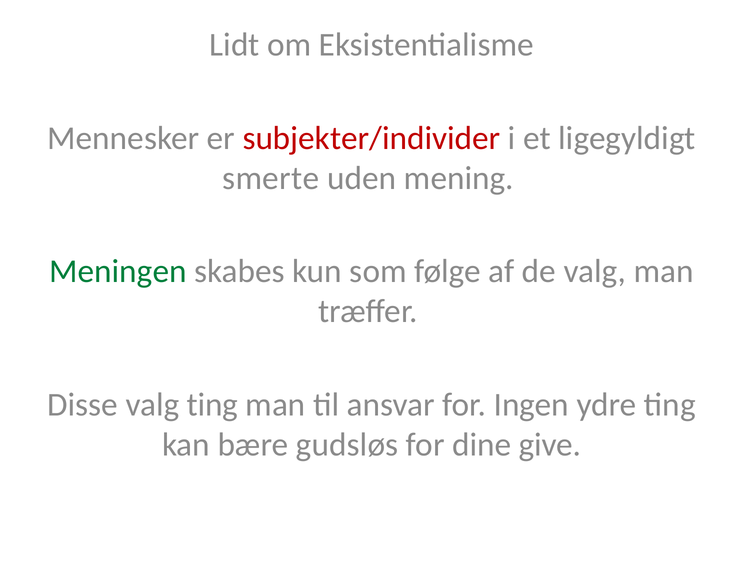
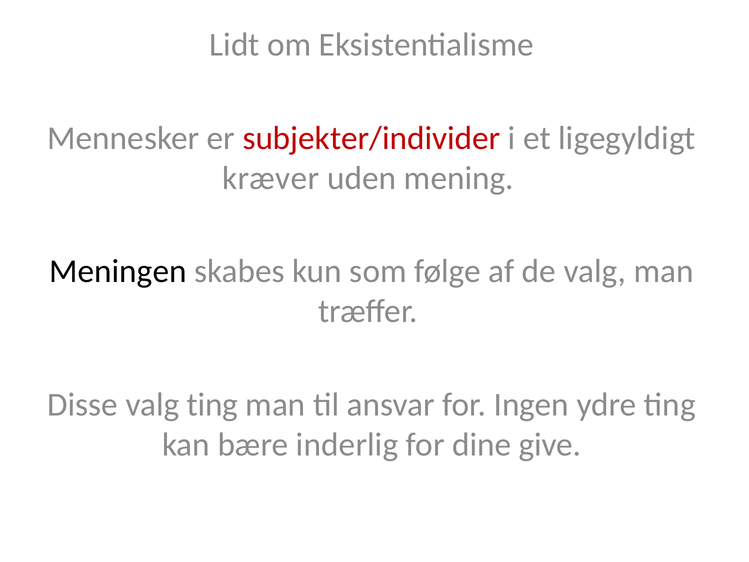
smerte: smerte -> kræver (271, 178)
Meningen colour: green -> black (118, 271)
gudsløs: gudsløs -> inderlig (347, 444)
